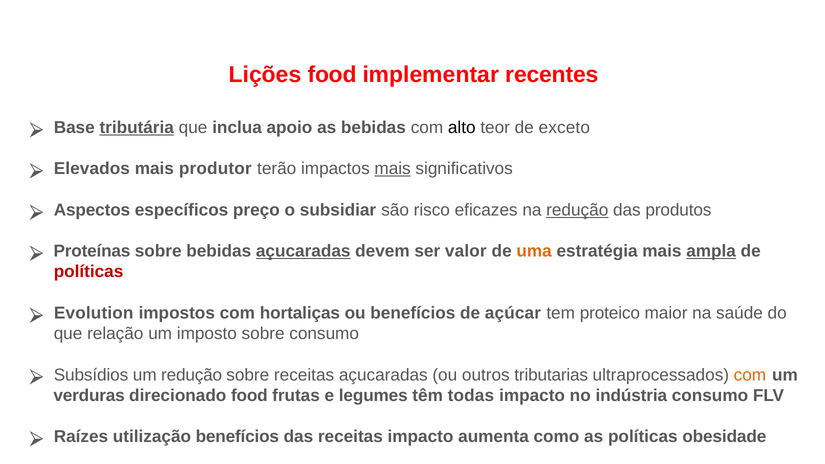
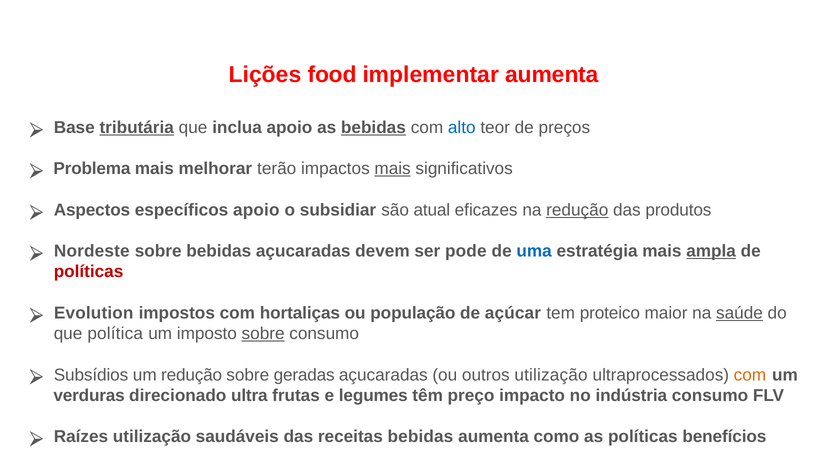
implementar recentes: recentes -> aumenta (552, 75)
bebidas underline: none -> present (373, 127)
alto colour: black -> blue (462, 127)
exceto: exceto -> preços (564, 127)
Elevados: Elevados -> Problema (92, 169)
produtor: produtor -> melhorar (215, 169)
específicos preço: preço -> apoio (256, 210)
risco: risco -> atual (432, 210)
Proteínas: Proteínas -> Nordeste (92, 251)
açucaradas underline: present -> none (303, 251)
valor: valor -> pode (466, 251)
uma colour: orange -> blue (534, 251)
ou benefícios: benefícios -> população (413, 313)
saúde underline: none -> present (739, 313)
relação: relação -> política (115, 334)
sobre underline: none -> present (263, 334)
sobre receitas: receitas -> geradas (304, 375)
outros tributarias: tributarias -> utilização (551, 375)
direcionado food: food -> ultra (249, 396)
todas: todas -> preço (471, 396)
utilização benefícios: benefícios -> saudáveis (237, 437)
receitas impacto: impacto -> bebidas (420, 437)
obesidade: obesidade -> benefícios (724, 437)
